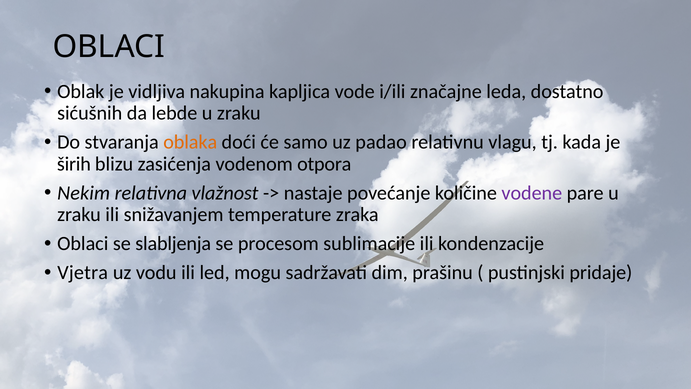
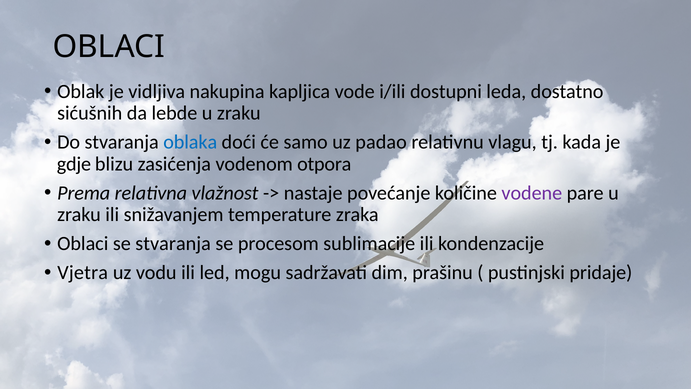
značajne: značajne -> dostupni (446, 91)
oblaka colour: orange -> blue (190, 142)
širih: širih -> gdje (74, 164)
Nekim: Nekim -> Prema (84, 193)
se slabljenja: slabljenja -> stvaranja (173, 244)
